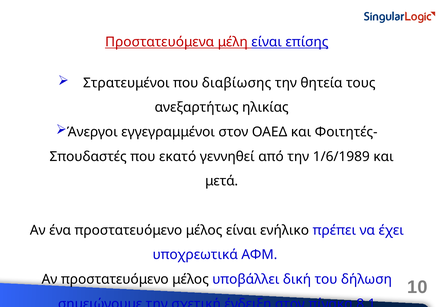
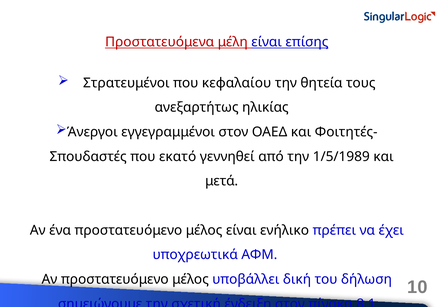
διαβίωσης: διαβίωσης -> κεφαλαίου (237, 83)
1/6/1989: 1/6/1989 -> 1/5/1989 (341, 157)
